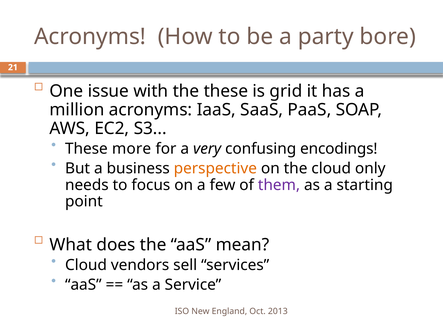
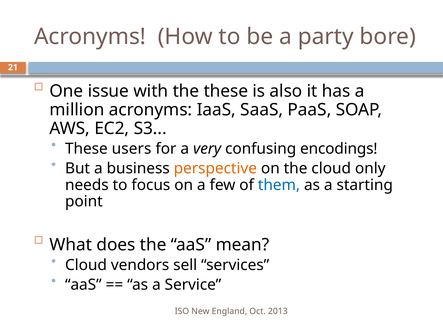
grid: grid -> also (286, 91)
more: more -> users (132, 149)
them colour: purple -> blue (279, 185)
